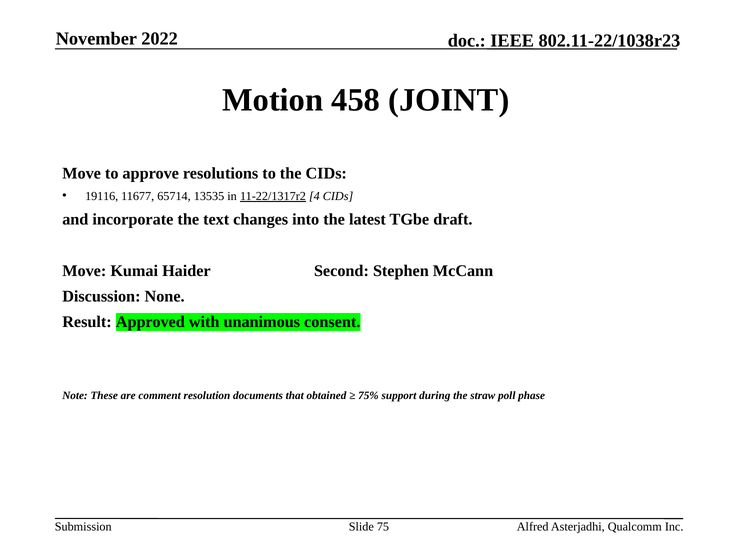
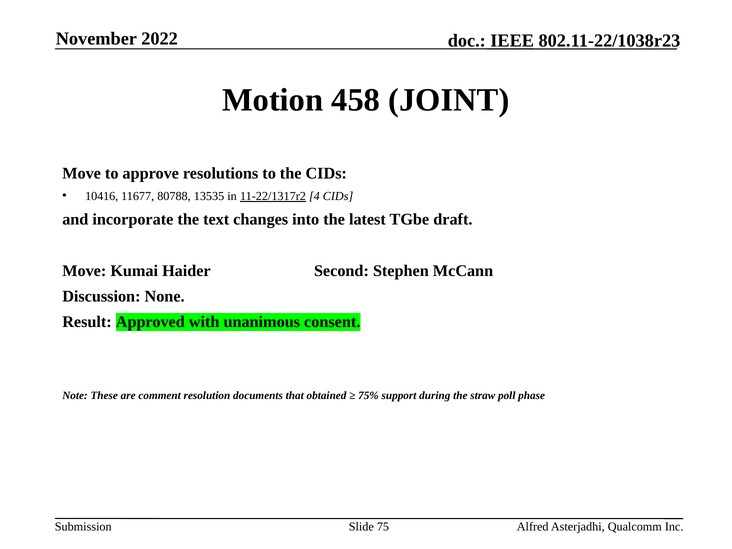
19116: 19116 -> 10416 (102, 196)
65714: 65714 -> 80788 (174, 196)
